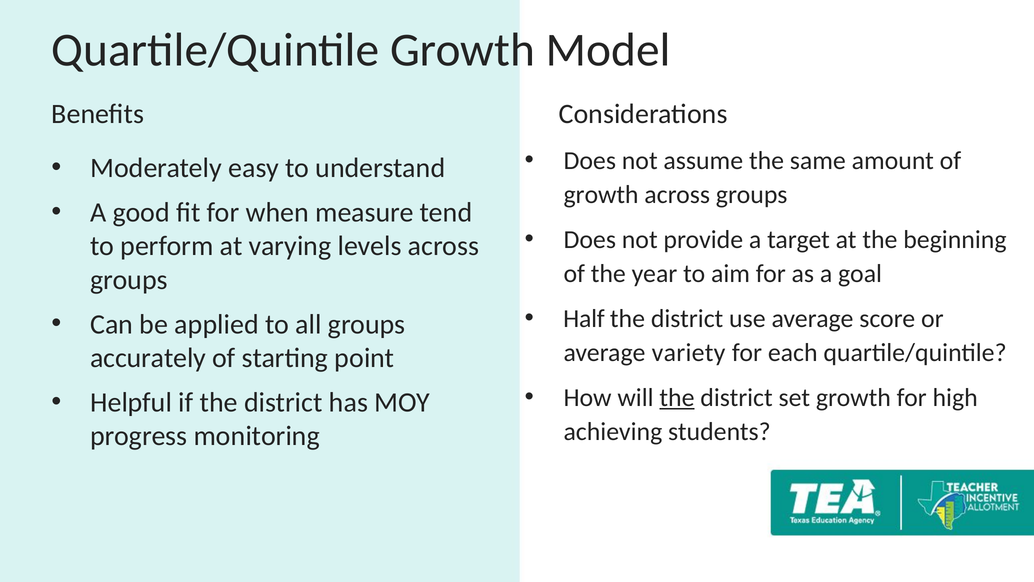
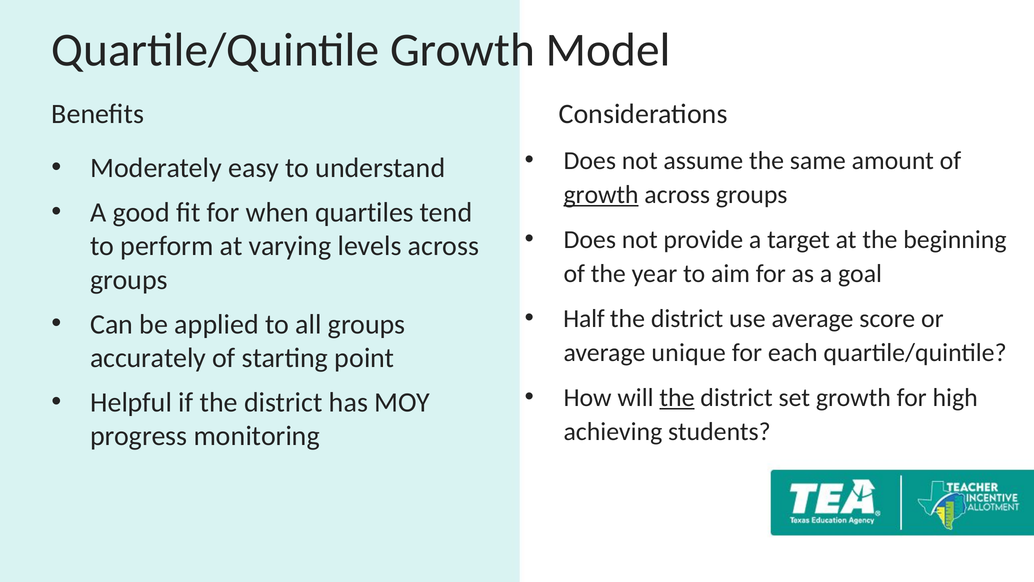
growth underline: none -> present (601, 195)
measure: measure -> quartiles (365, 212)
variety: variety -> unique (689, 353)
